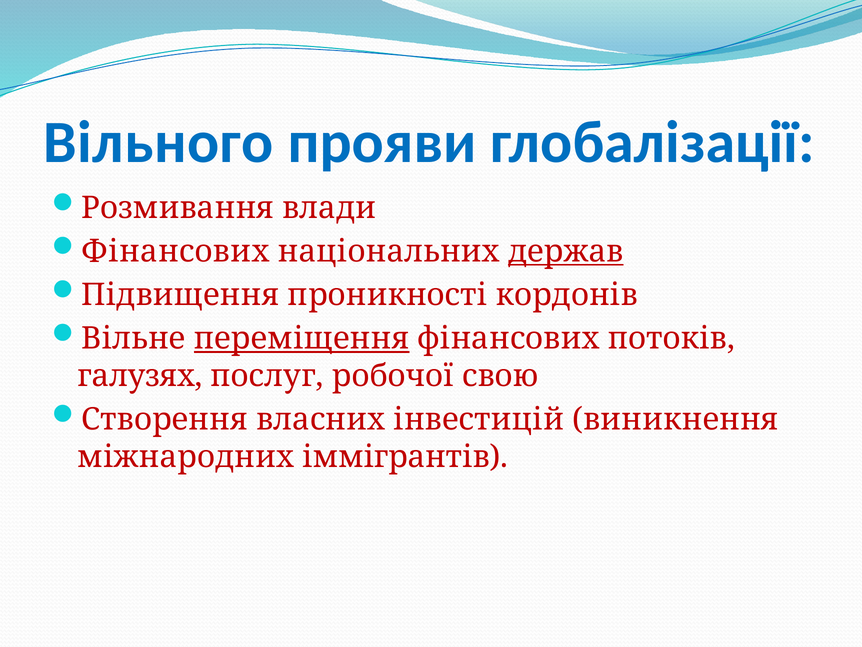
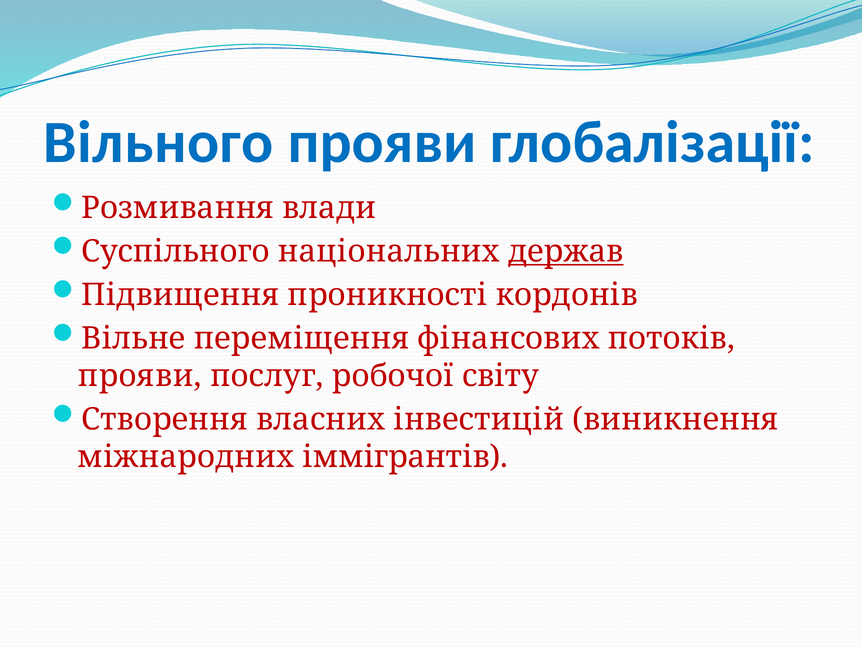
Фінансових: Фінансових -> Суспільного (176, 251)
переміщення underline: present -> none (302, 338)
галузях: галузях -> прояви (140, 376)
свою: свою -> світу (501, 376)
